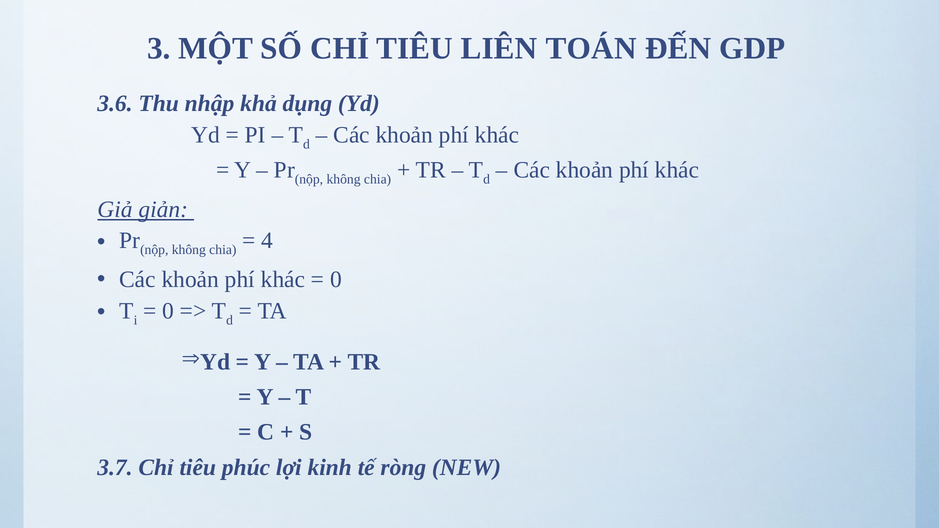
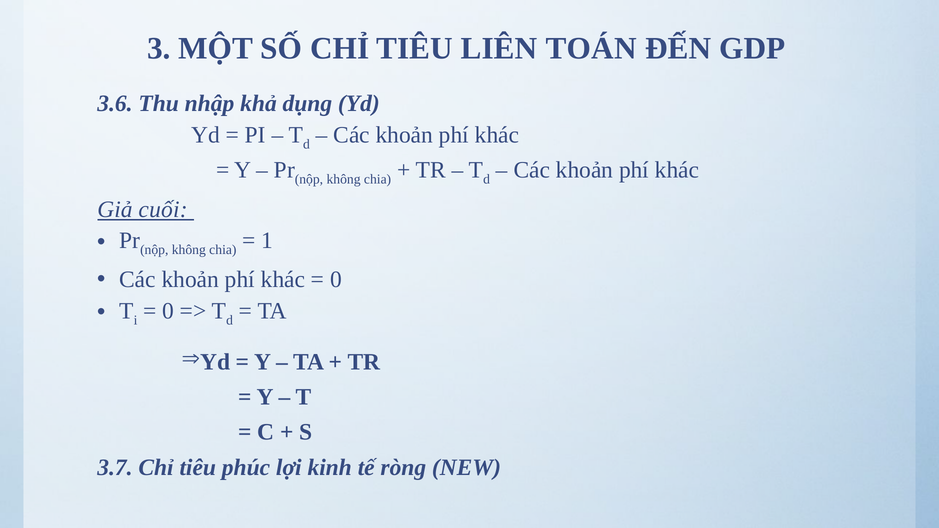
giản: giản -> cuối (163, 209)
4: 4 -> 1 (267, 241)
